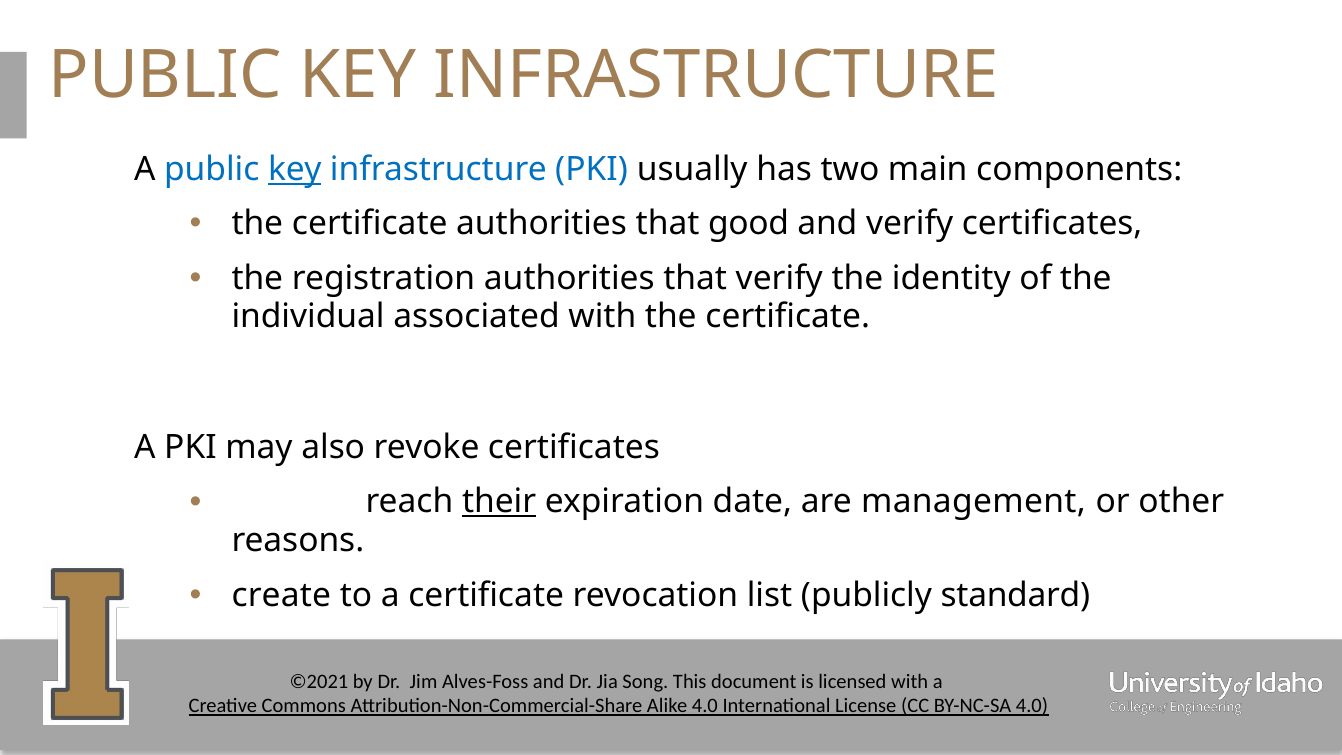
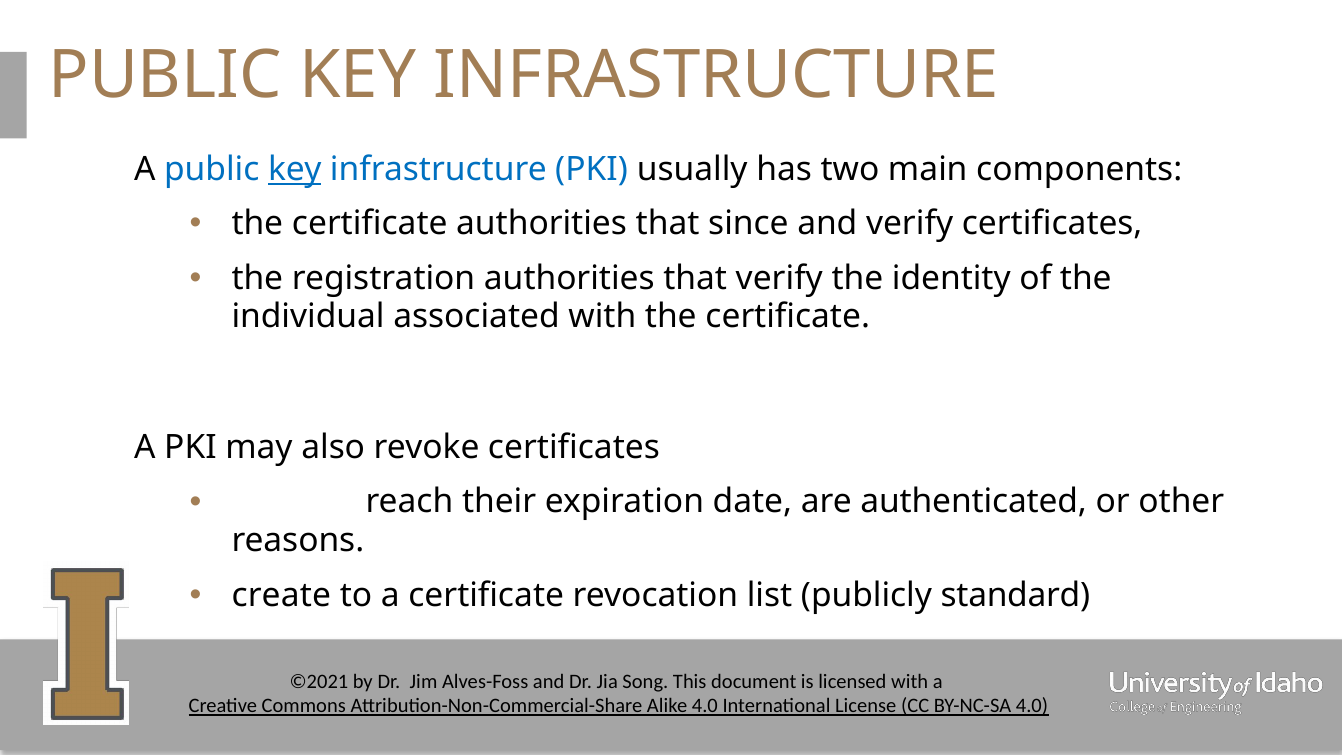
good: good -> since (748, 223)
their underline: present -> none (499, 502)
management: management -> authenticated (974, 502)
